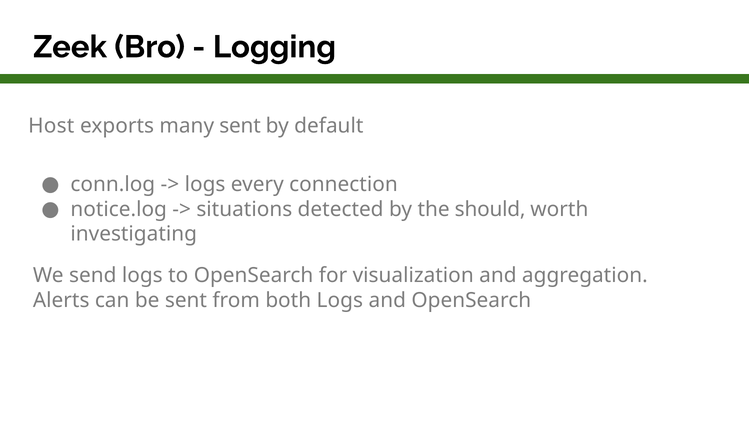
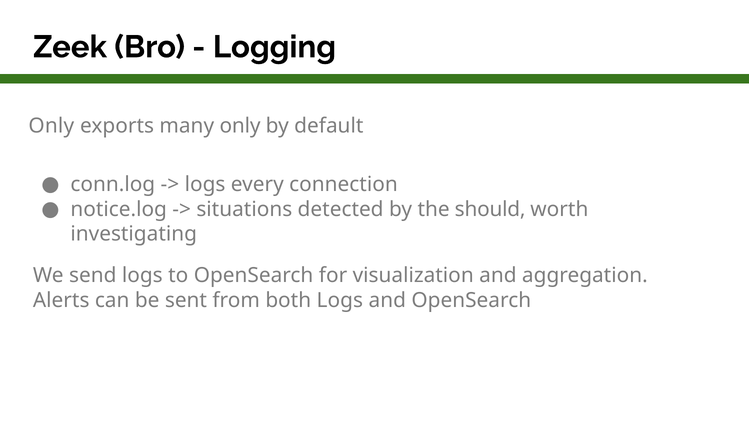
Host: Host -> Only (51, 126)
many sent: sent -> only (240, 126)
